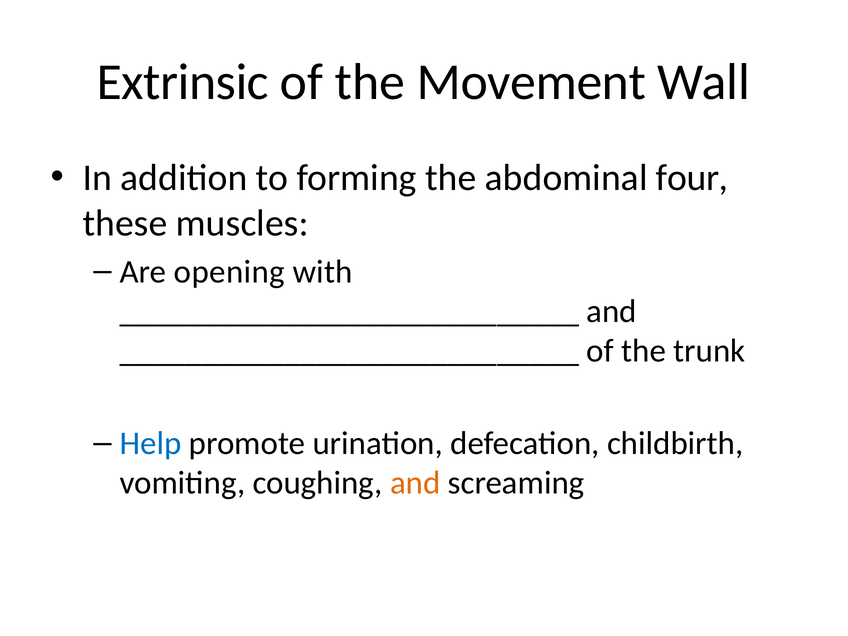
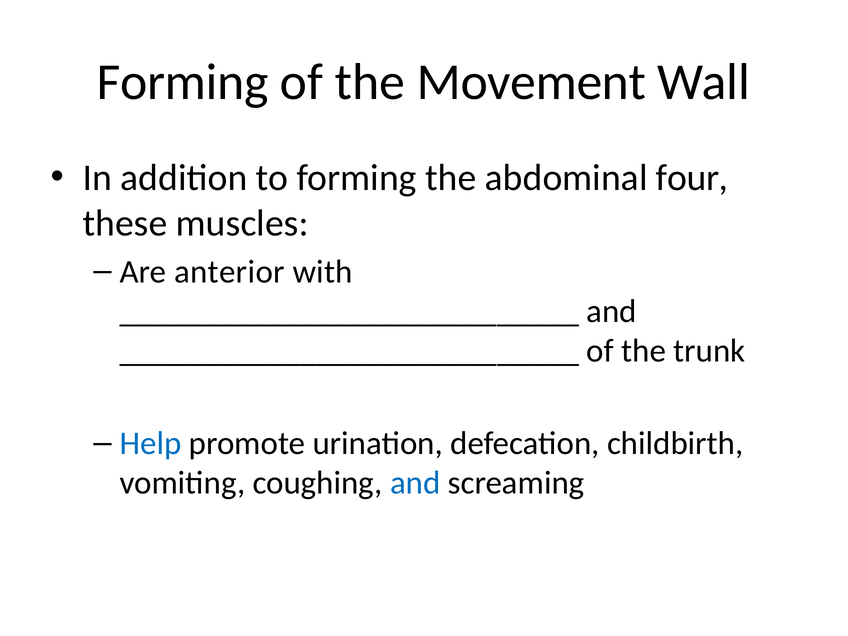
Extrinsic: Extrinsic -> Forming (183, 82)
opening: opening -> anterior (229, 272)
and colour: orange -> blue (415, 483)
